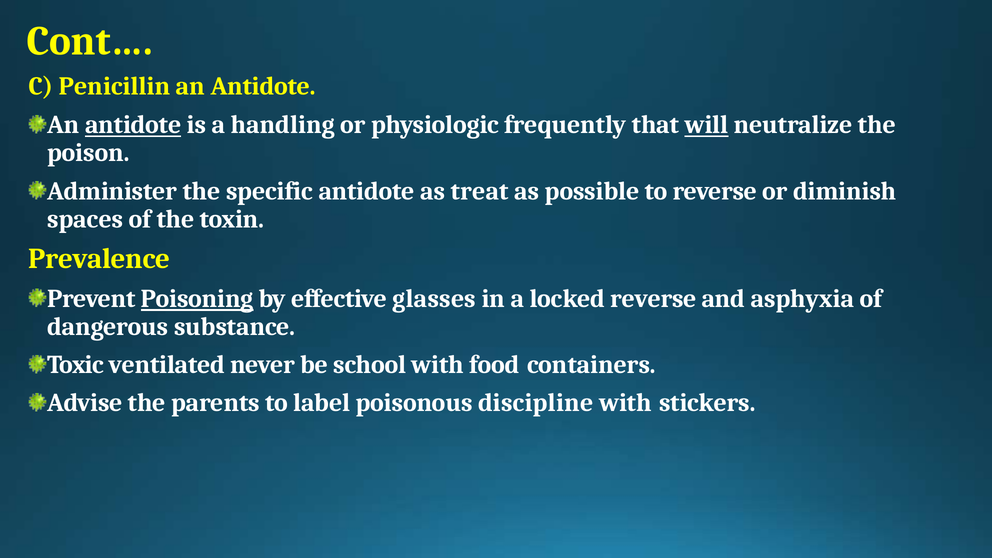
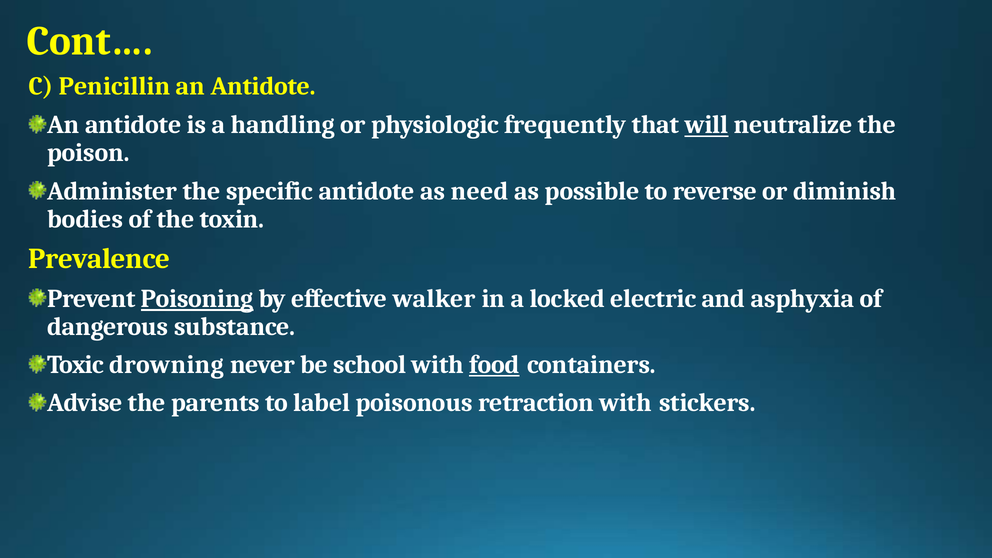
antidote underline: present -> none (133, 125)
treat: treat -> need (480, 191)
spaces: spaces -> bodies (85, 219)
glasses: glasses -> walker (434, 299)
locked reverse: reverse -> electric (653, 299)
ventilated: ventilated -> drowning (167, 365)
food underline: none -> present (494, 365)
discipline: discipline -> retraction (536, 403)
